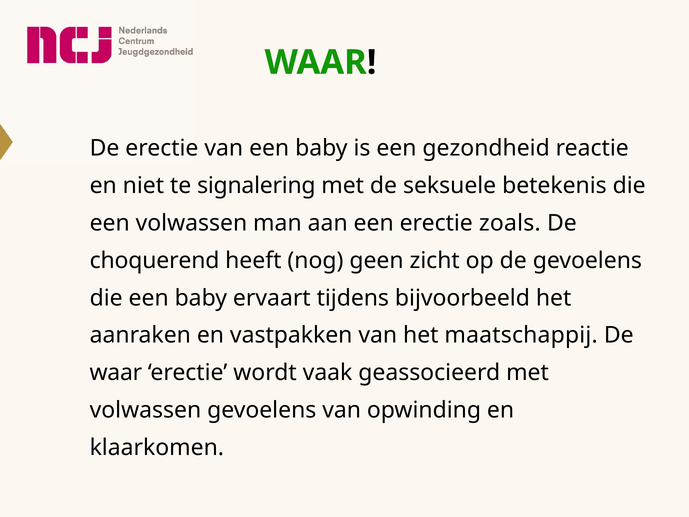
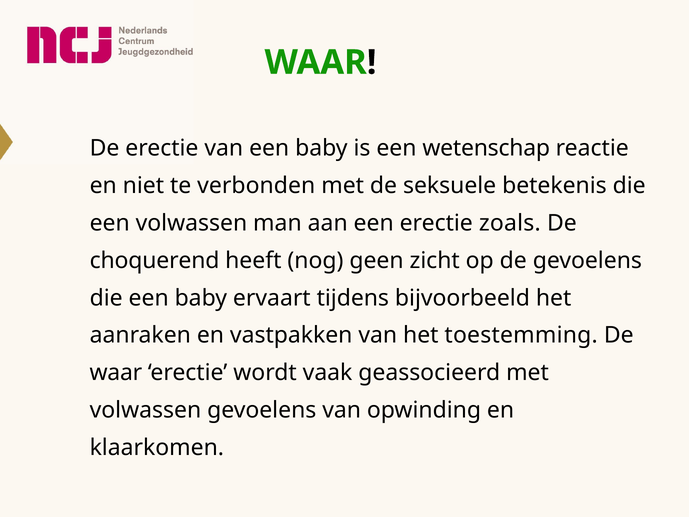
gezondheid: gezondheid -> wetenschap (486, 148)
signalering: signalering -> verbonden (256, 185)
maatschappij: maatschappij -> toestemming (521, 335)
